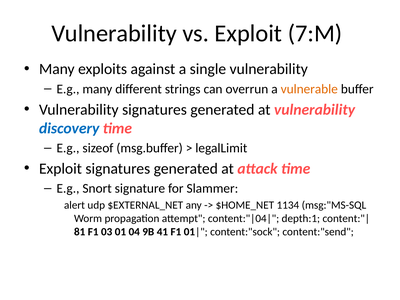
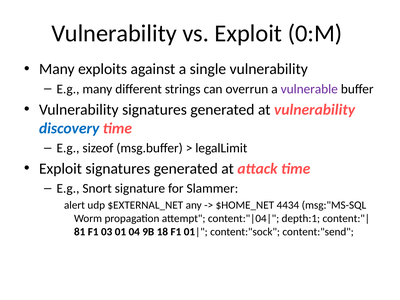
7:M: 7:M -> 0:M (315, 33)
vulnerable colour: orange -> purple (309, 89)
1134: 1134 -> 4434 (288, 205)
41: 41 -> 18 (162, 232)
